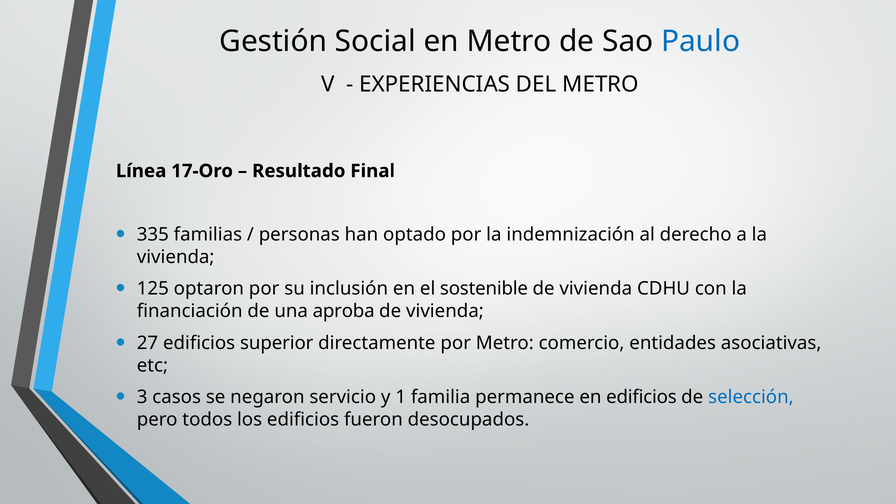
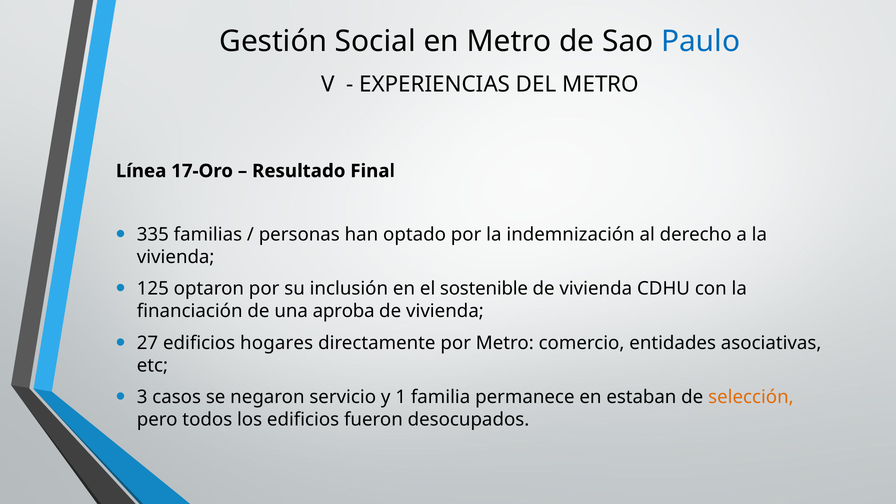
superior: superior -> hogares (277, 343)
en edificios: edificios -> estaban (641, 397)
selección colour: blue -> orange (751, 397)
